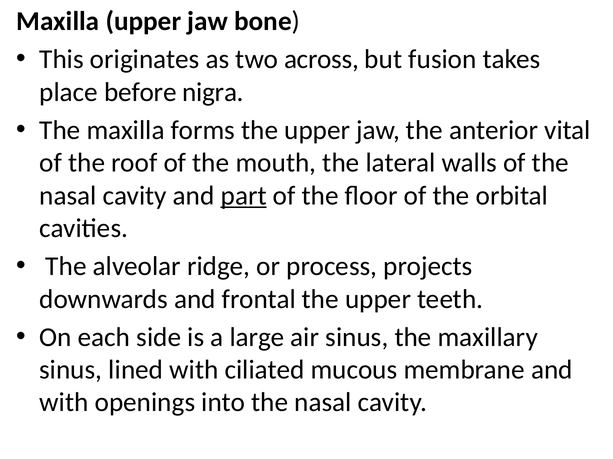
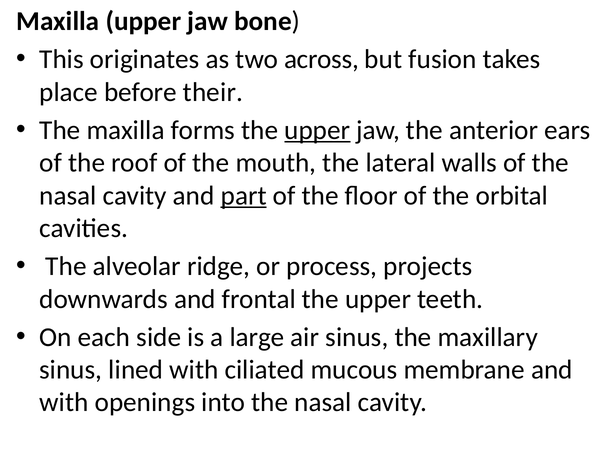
nigra: nigra -> their (213, 92)
upper underline: none -> present (317, 130)
vital: vital -> ears (568, 130)
